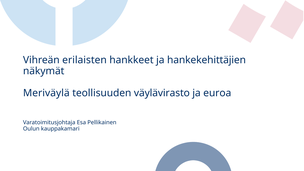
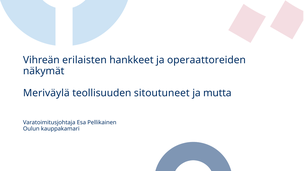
hankekehittäjien: hankekehittäjien -> operaattoreiden (206, 60)
väylävirasto: väylävirasto -> sitoutuneet (162, 93)
euroa: euroa -> mutta (217, 93)
